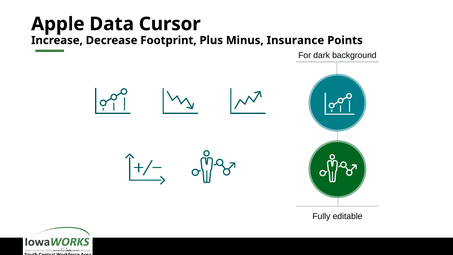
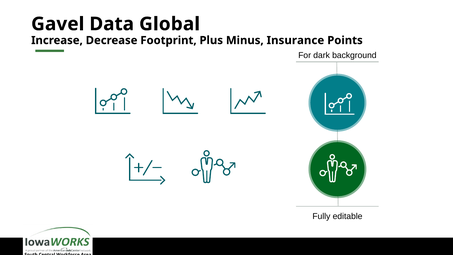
Apple: Apple -> Gavel (58, 24)
Cursor: Cursor -> Global (170, 24)
